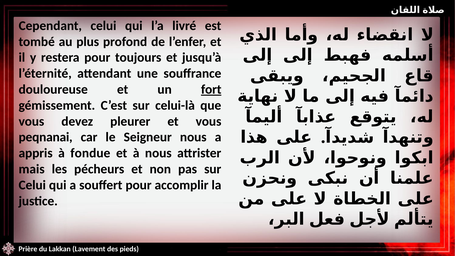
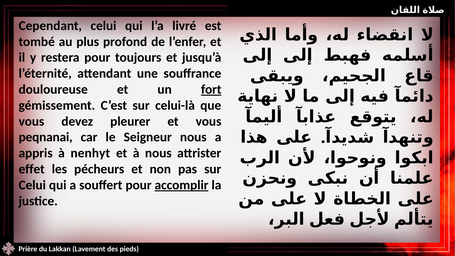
fondue: fondue -> nenhyt (90, 153)
mais: mais -> effet (32, 169)
accomplir underline: none -> present (182, 185)
